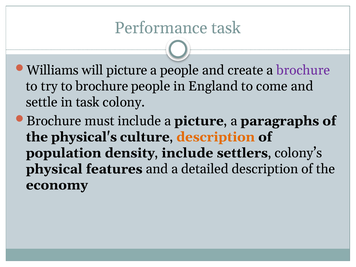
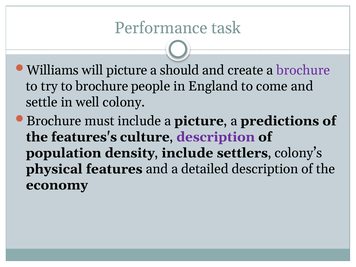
a people: people -> should (180, 70)
in task: task -> well (88, 102)
paragraphs: paragraphs -> predictions (280, 121)
physical's: physical's -> features's (84, 137)
description colour: orange -> purple (216, 137)
